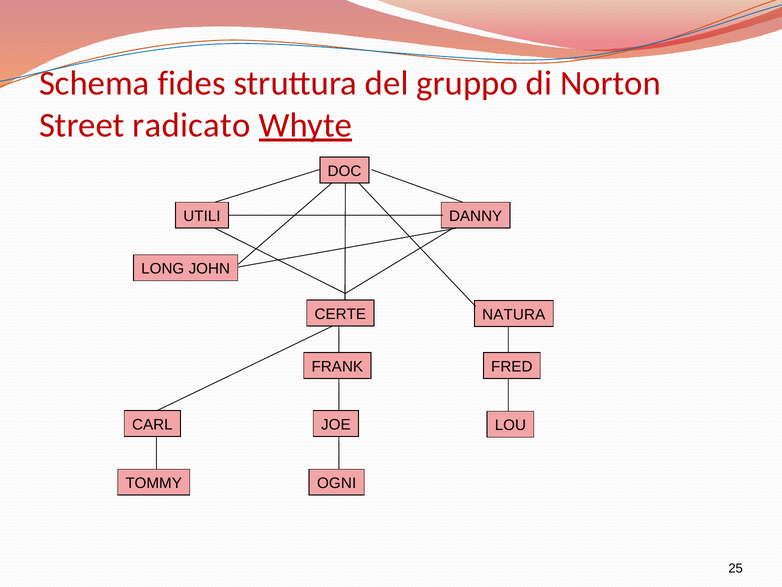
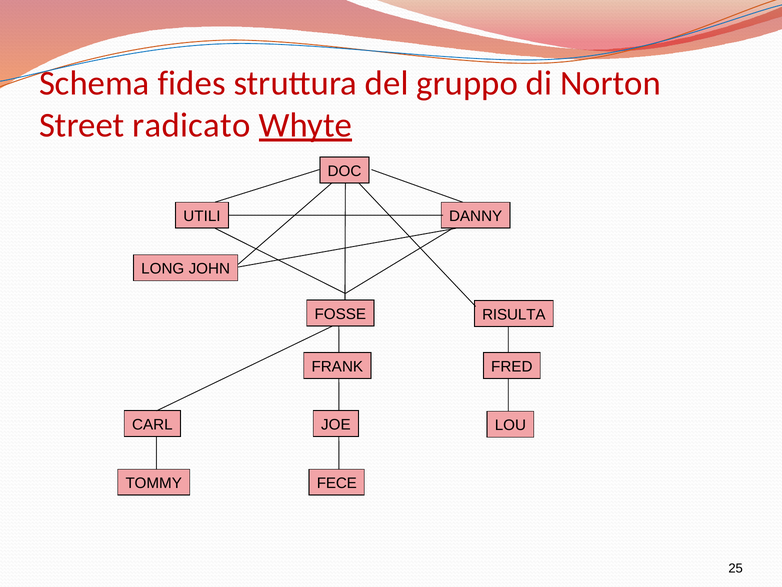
CERTE: CERTE -> FOSSE (340, 314)
NATURA: NATURA -> RISULTA (514, 314)
OGNI: OGNI -> FECE (337, 483)
